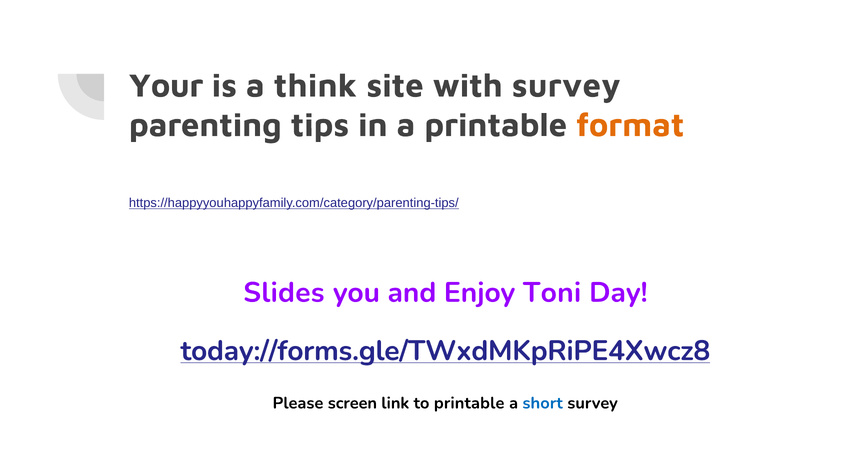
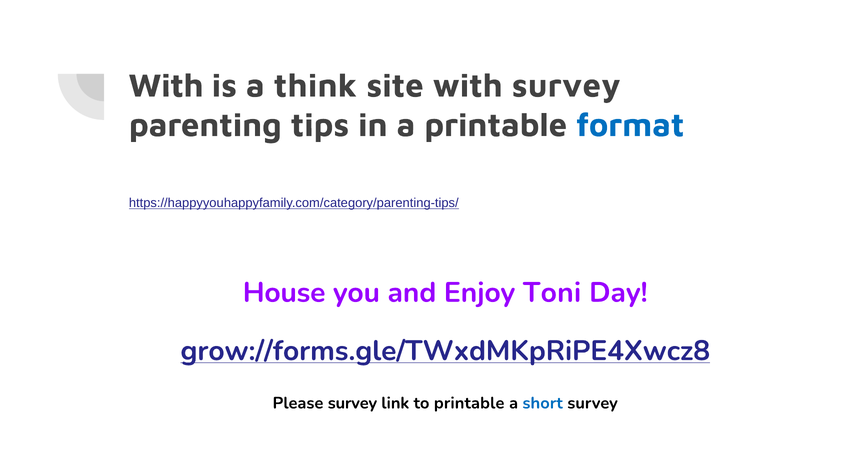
Your: Your -> With (166, 86)
format colour: orange -> blue (630, 125)
Slides: Slides -> House (284, 293)
today://forms.gle/TWxdMKpRiPE4Xwcz8: today://forms.gle/TWxdMKpRiPE4Xwcz8 -> grow://forms.gle/TWxdMKpRiPE4Xwcz8 (445, 351)
Please screen: screen -> survey (352, 403)
